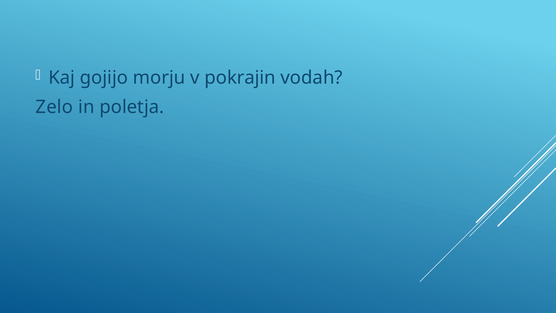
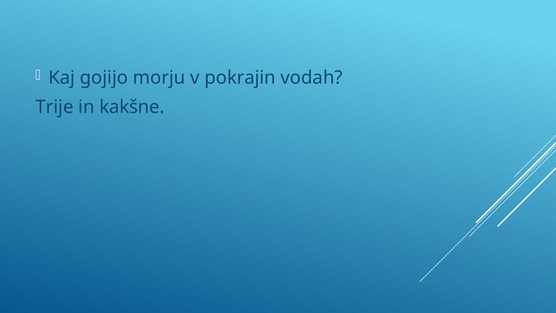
Zelo: Zelo -> Trije (54, 107)
poletja: poletja -> kakšne (132, 107)
